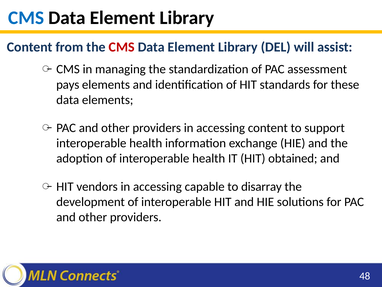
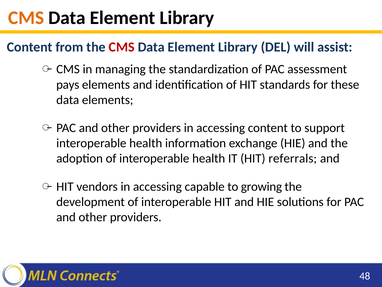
CMS colour: blue -> orange (26, 18)
obtained: obtained -> referrals (293, 158)
disarray: disarray -> growing (261, 186)
